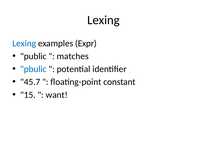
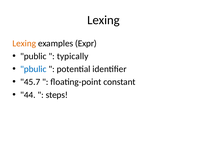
Lexing colour: blue -> orange (24, 43)
matches: matches -> typically (73, 56)
15: 15 -> 44 (28, 95)
want: want -> steps (57, 95)
